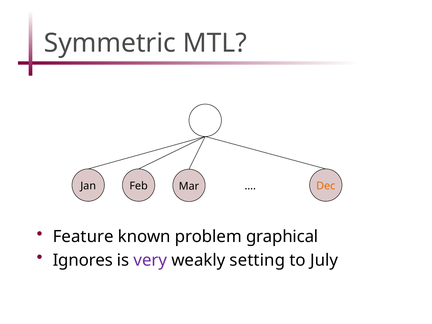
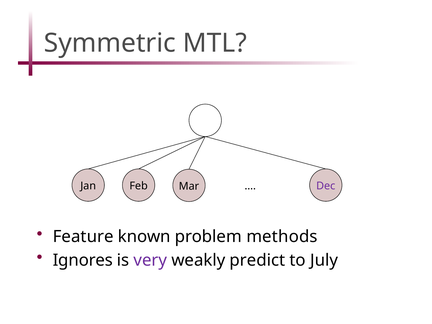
Dec colour: orange -> purple (326, 186)
graphical: graphical -> methods (282, 237)
setting: setting -> predict (257, 260)
